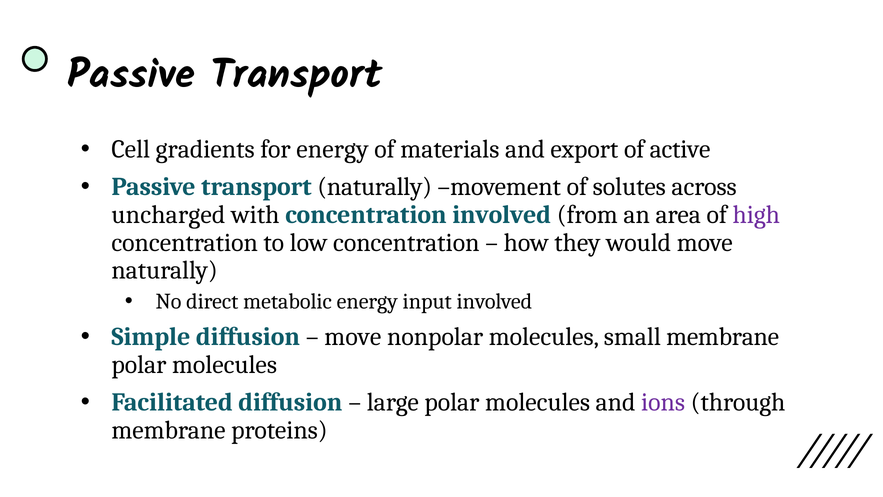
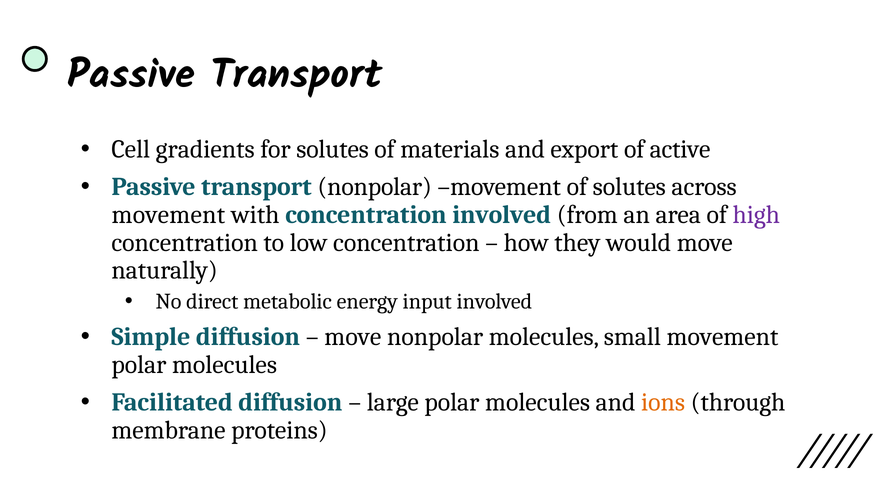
for energy: energy -> solutes (333, 149)
transport naturally: naturally -> nonpolar (375, 187)
uncharged: uncharged -> movement (168, 215)
small membrane: membrane -> movement (723, 337)
ions colour: purple -> orange (663, 402)
